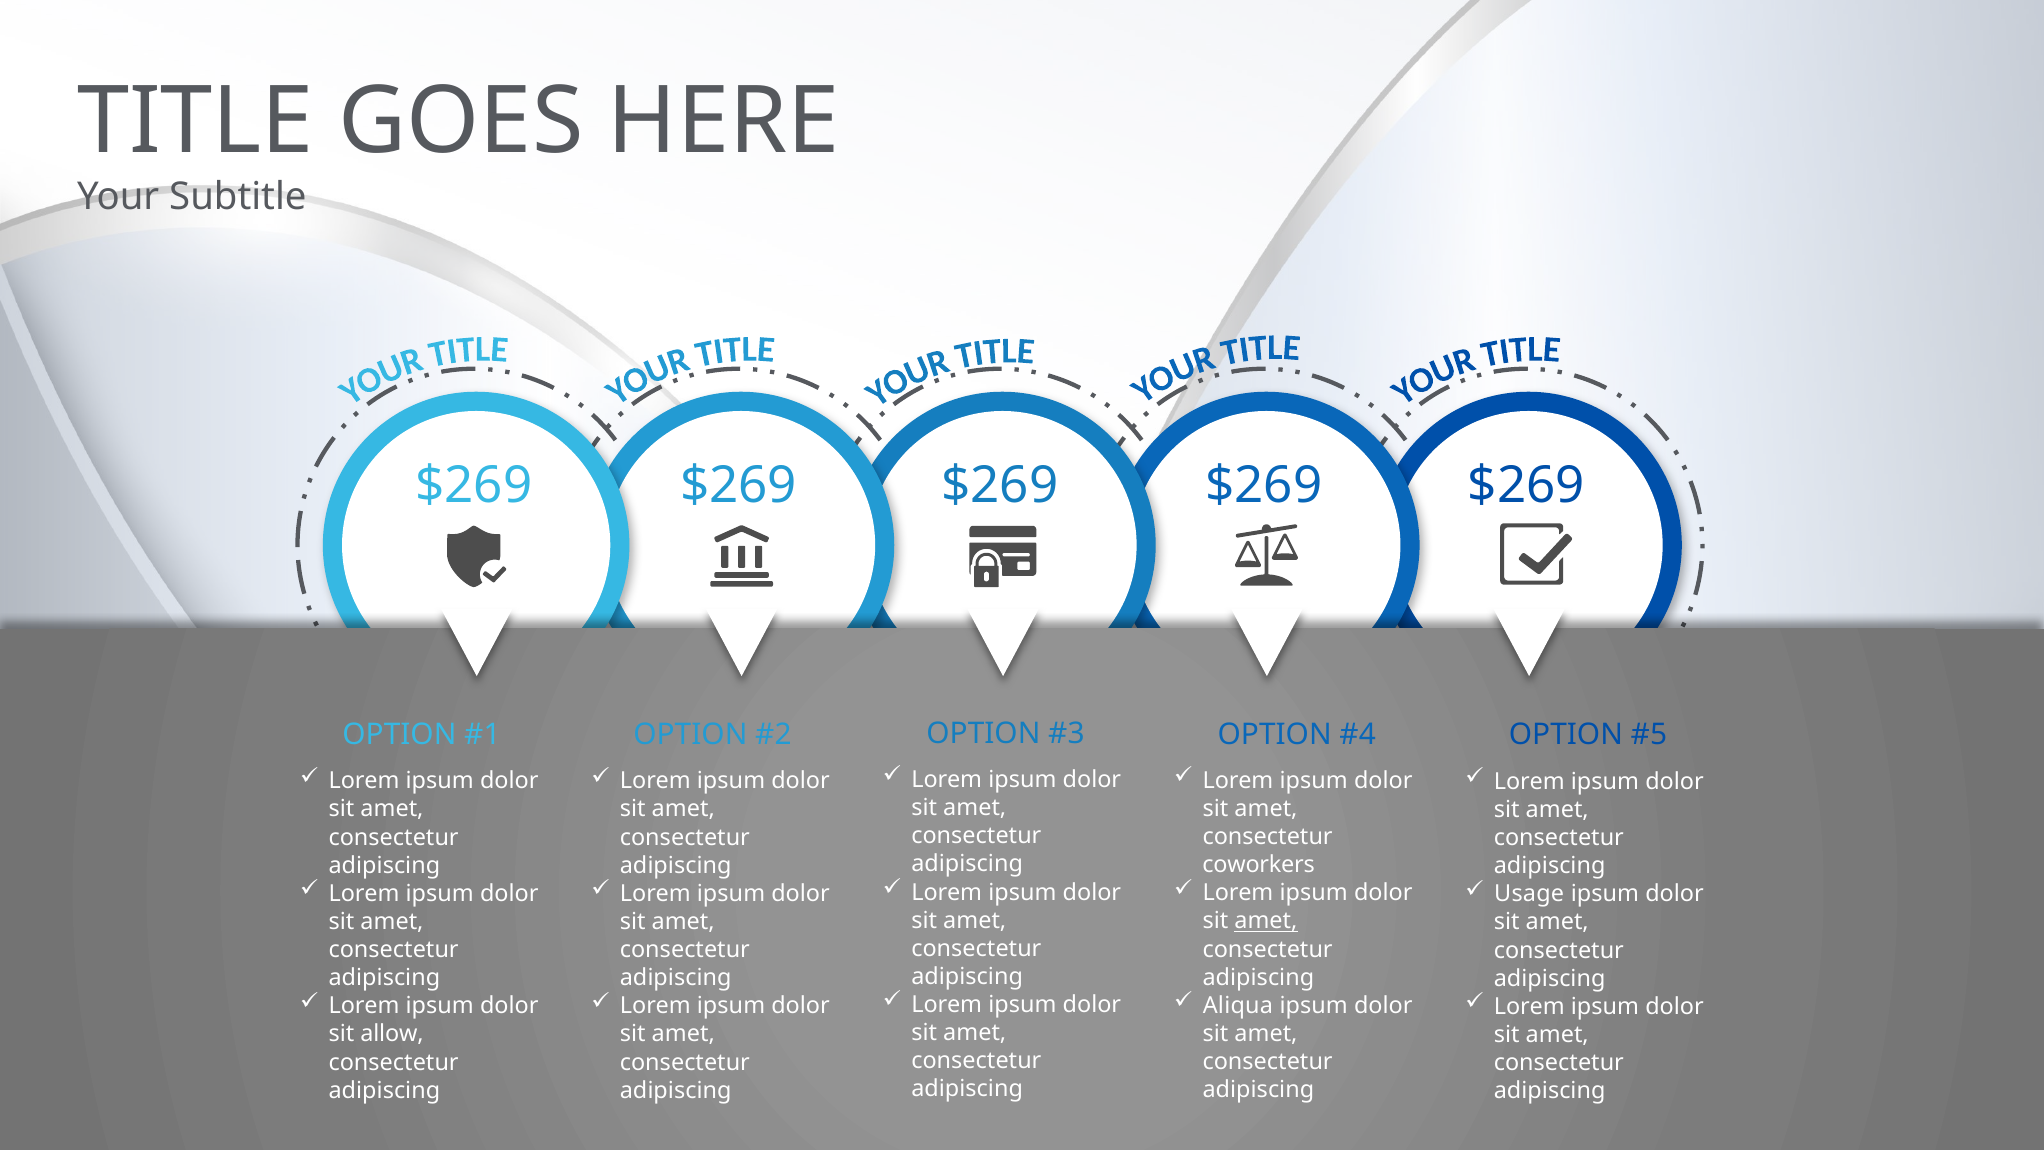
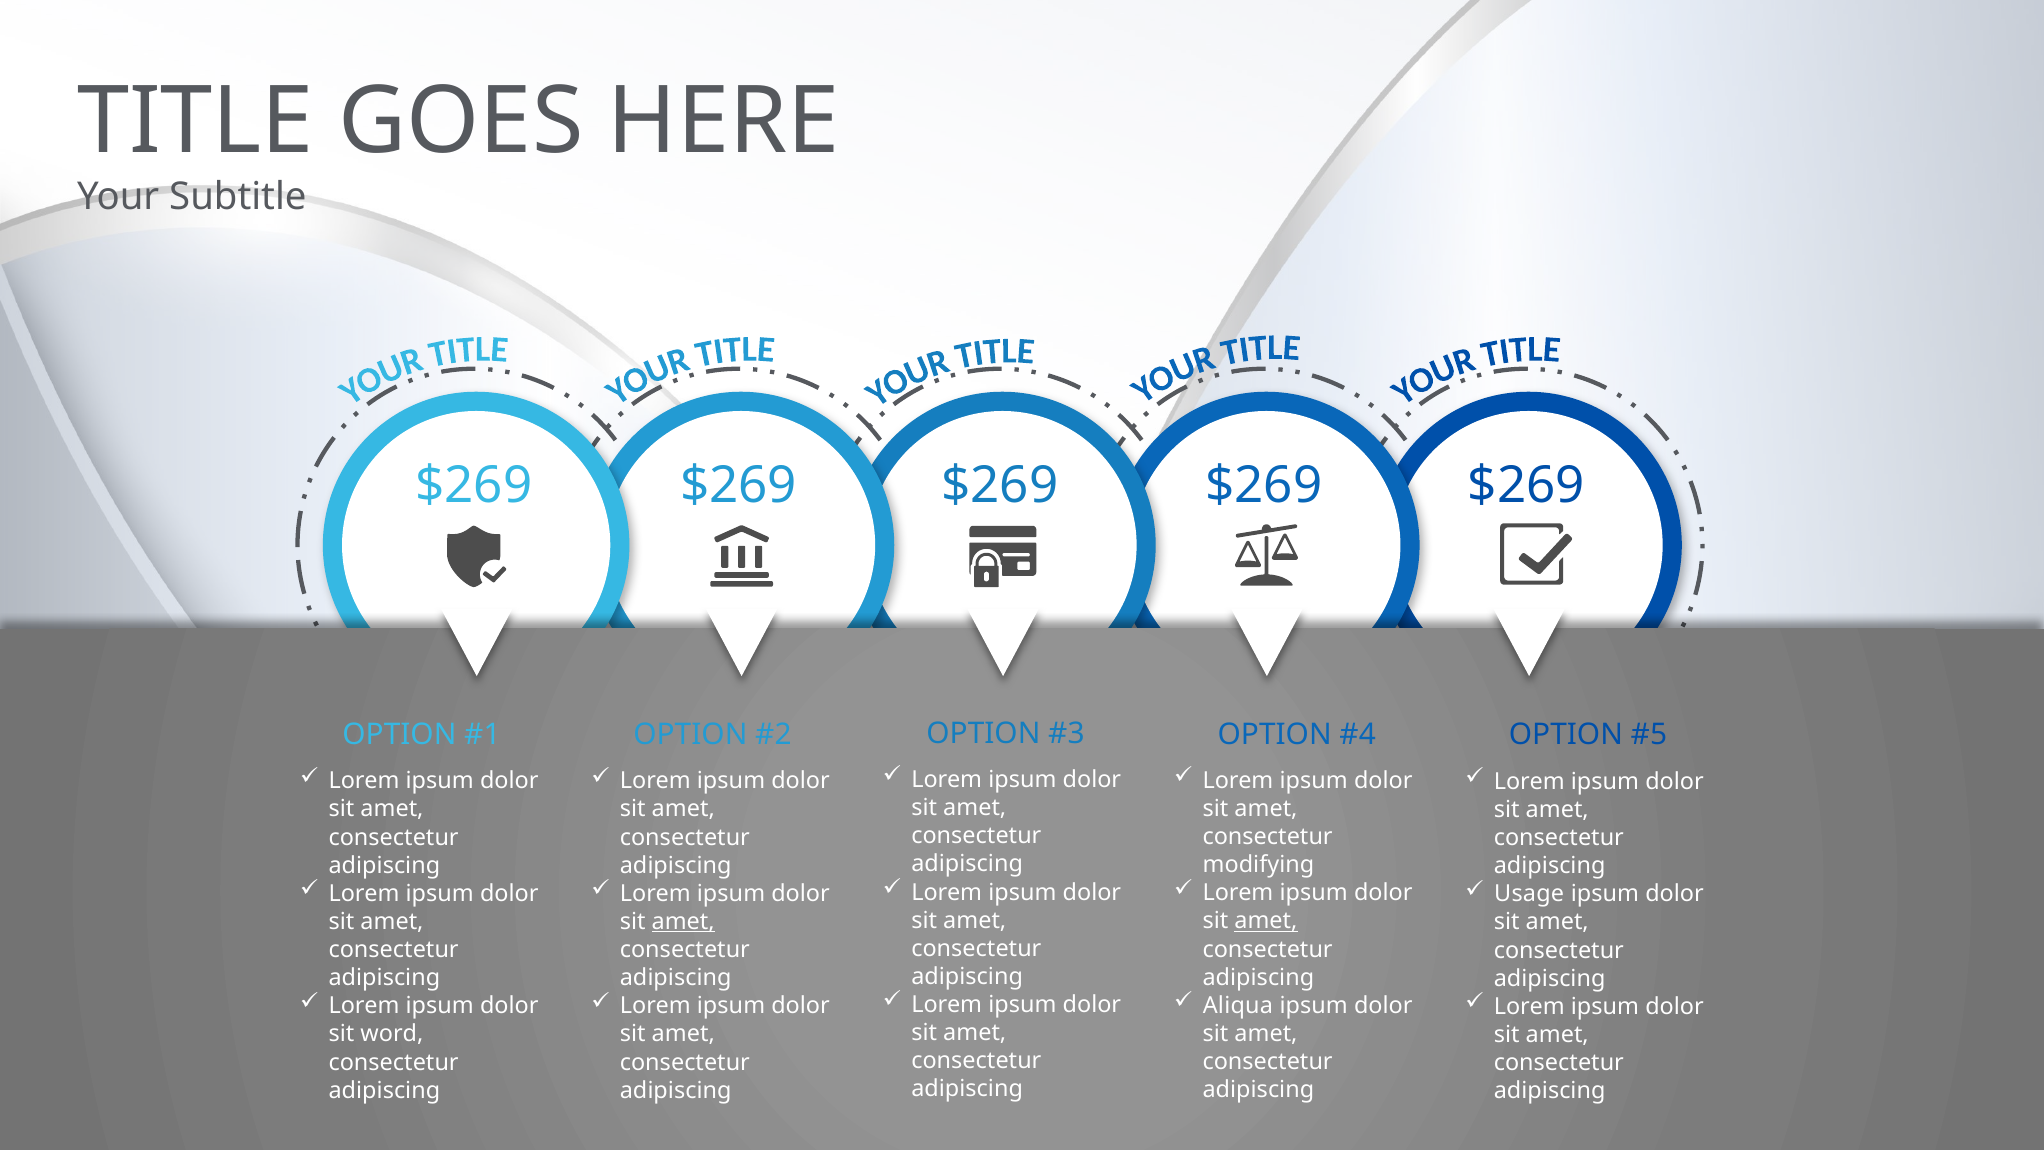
coworkers: coworkers -> modifying (1258, 865)
amet underline: none -> present (683, 921)
allow: allow -> word (392, 1034)
